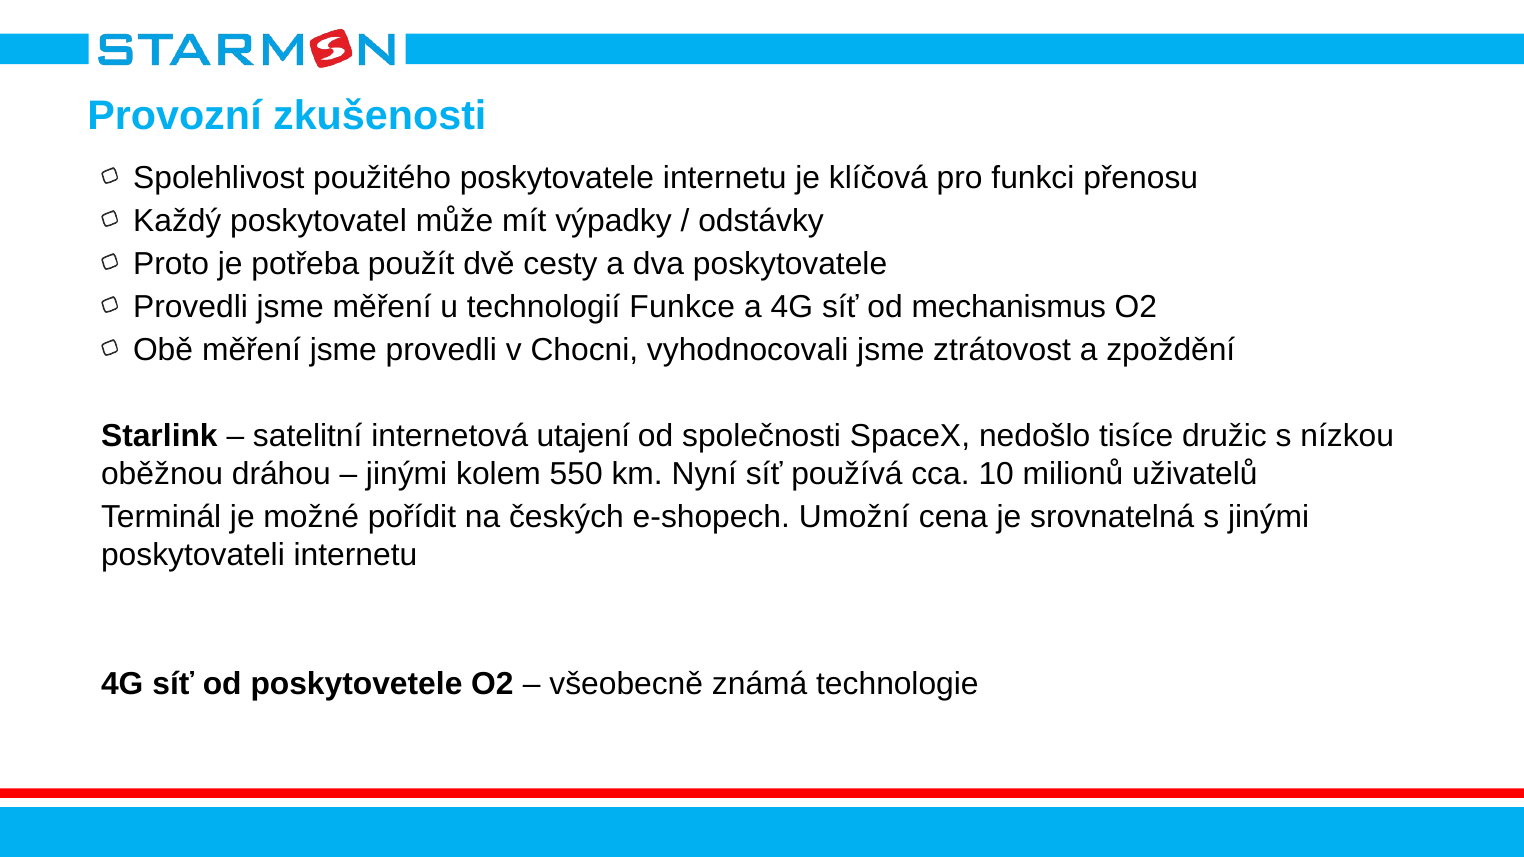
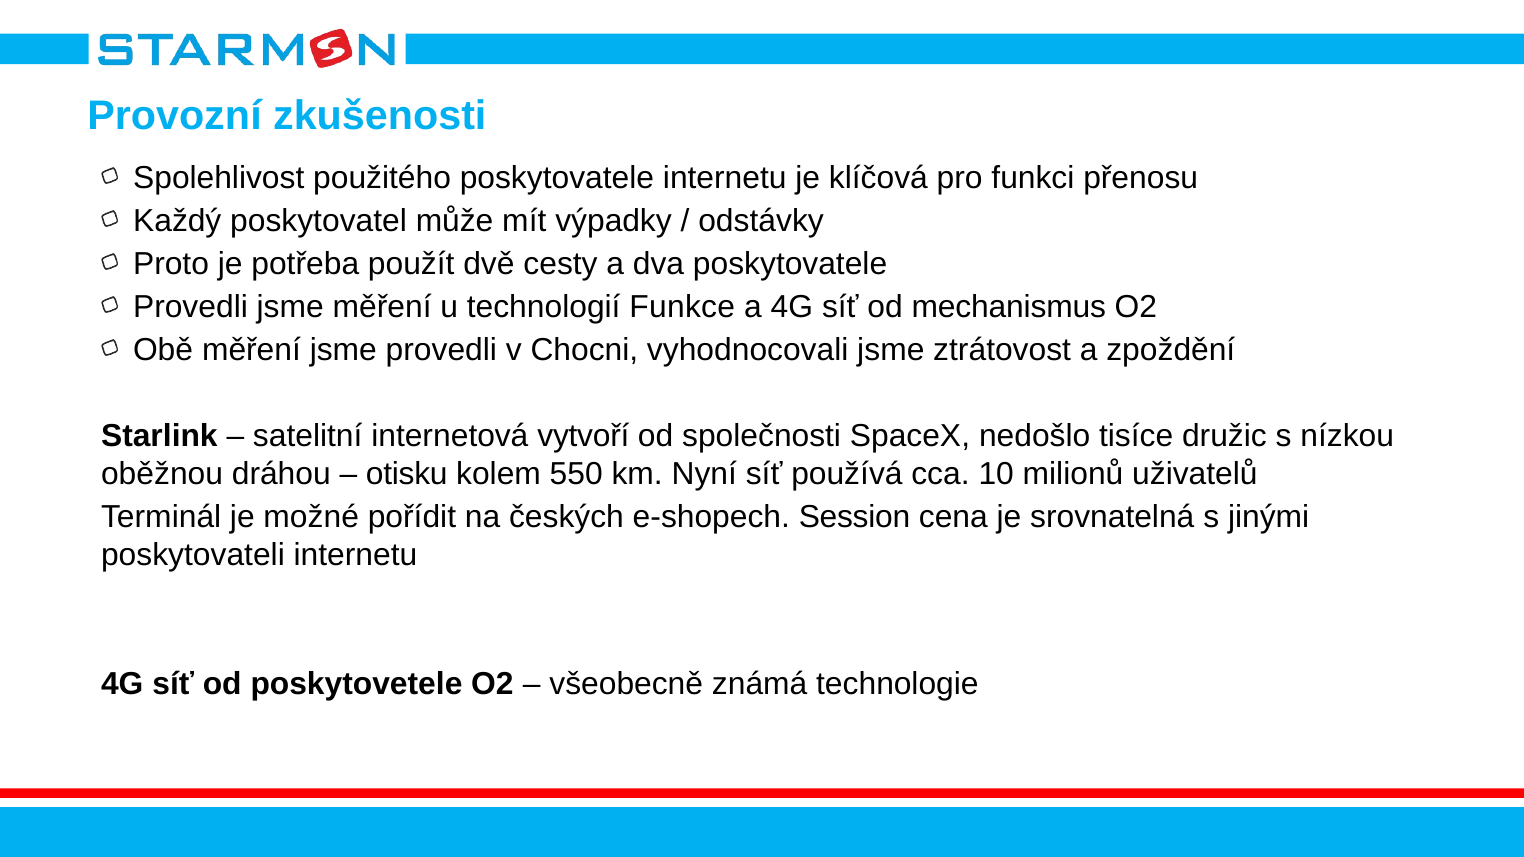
utajení: utajení -> vytvoří (583, 436)
jinými: jinými -> otisku (407, 474)
Umožní: Umožní -> Session (854, 517)
